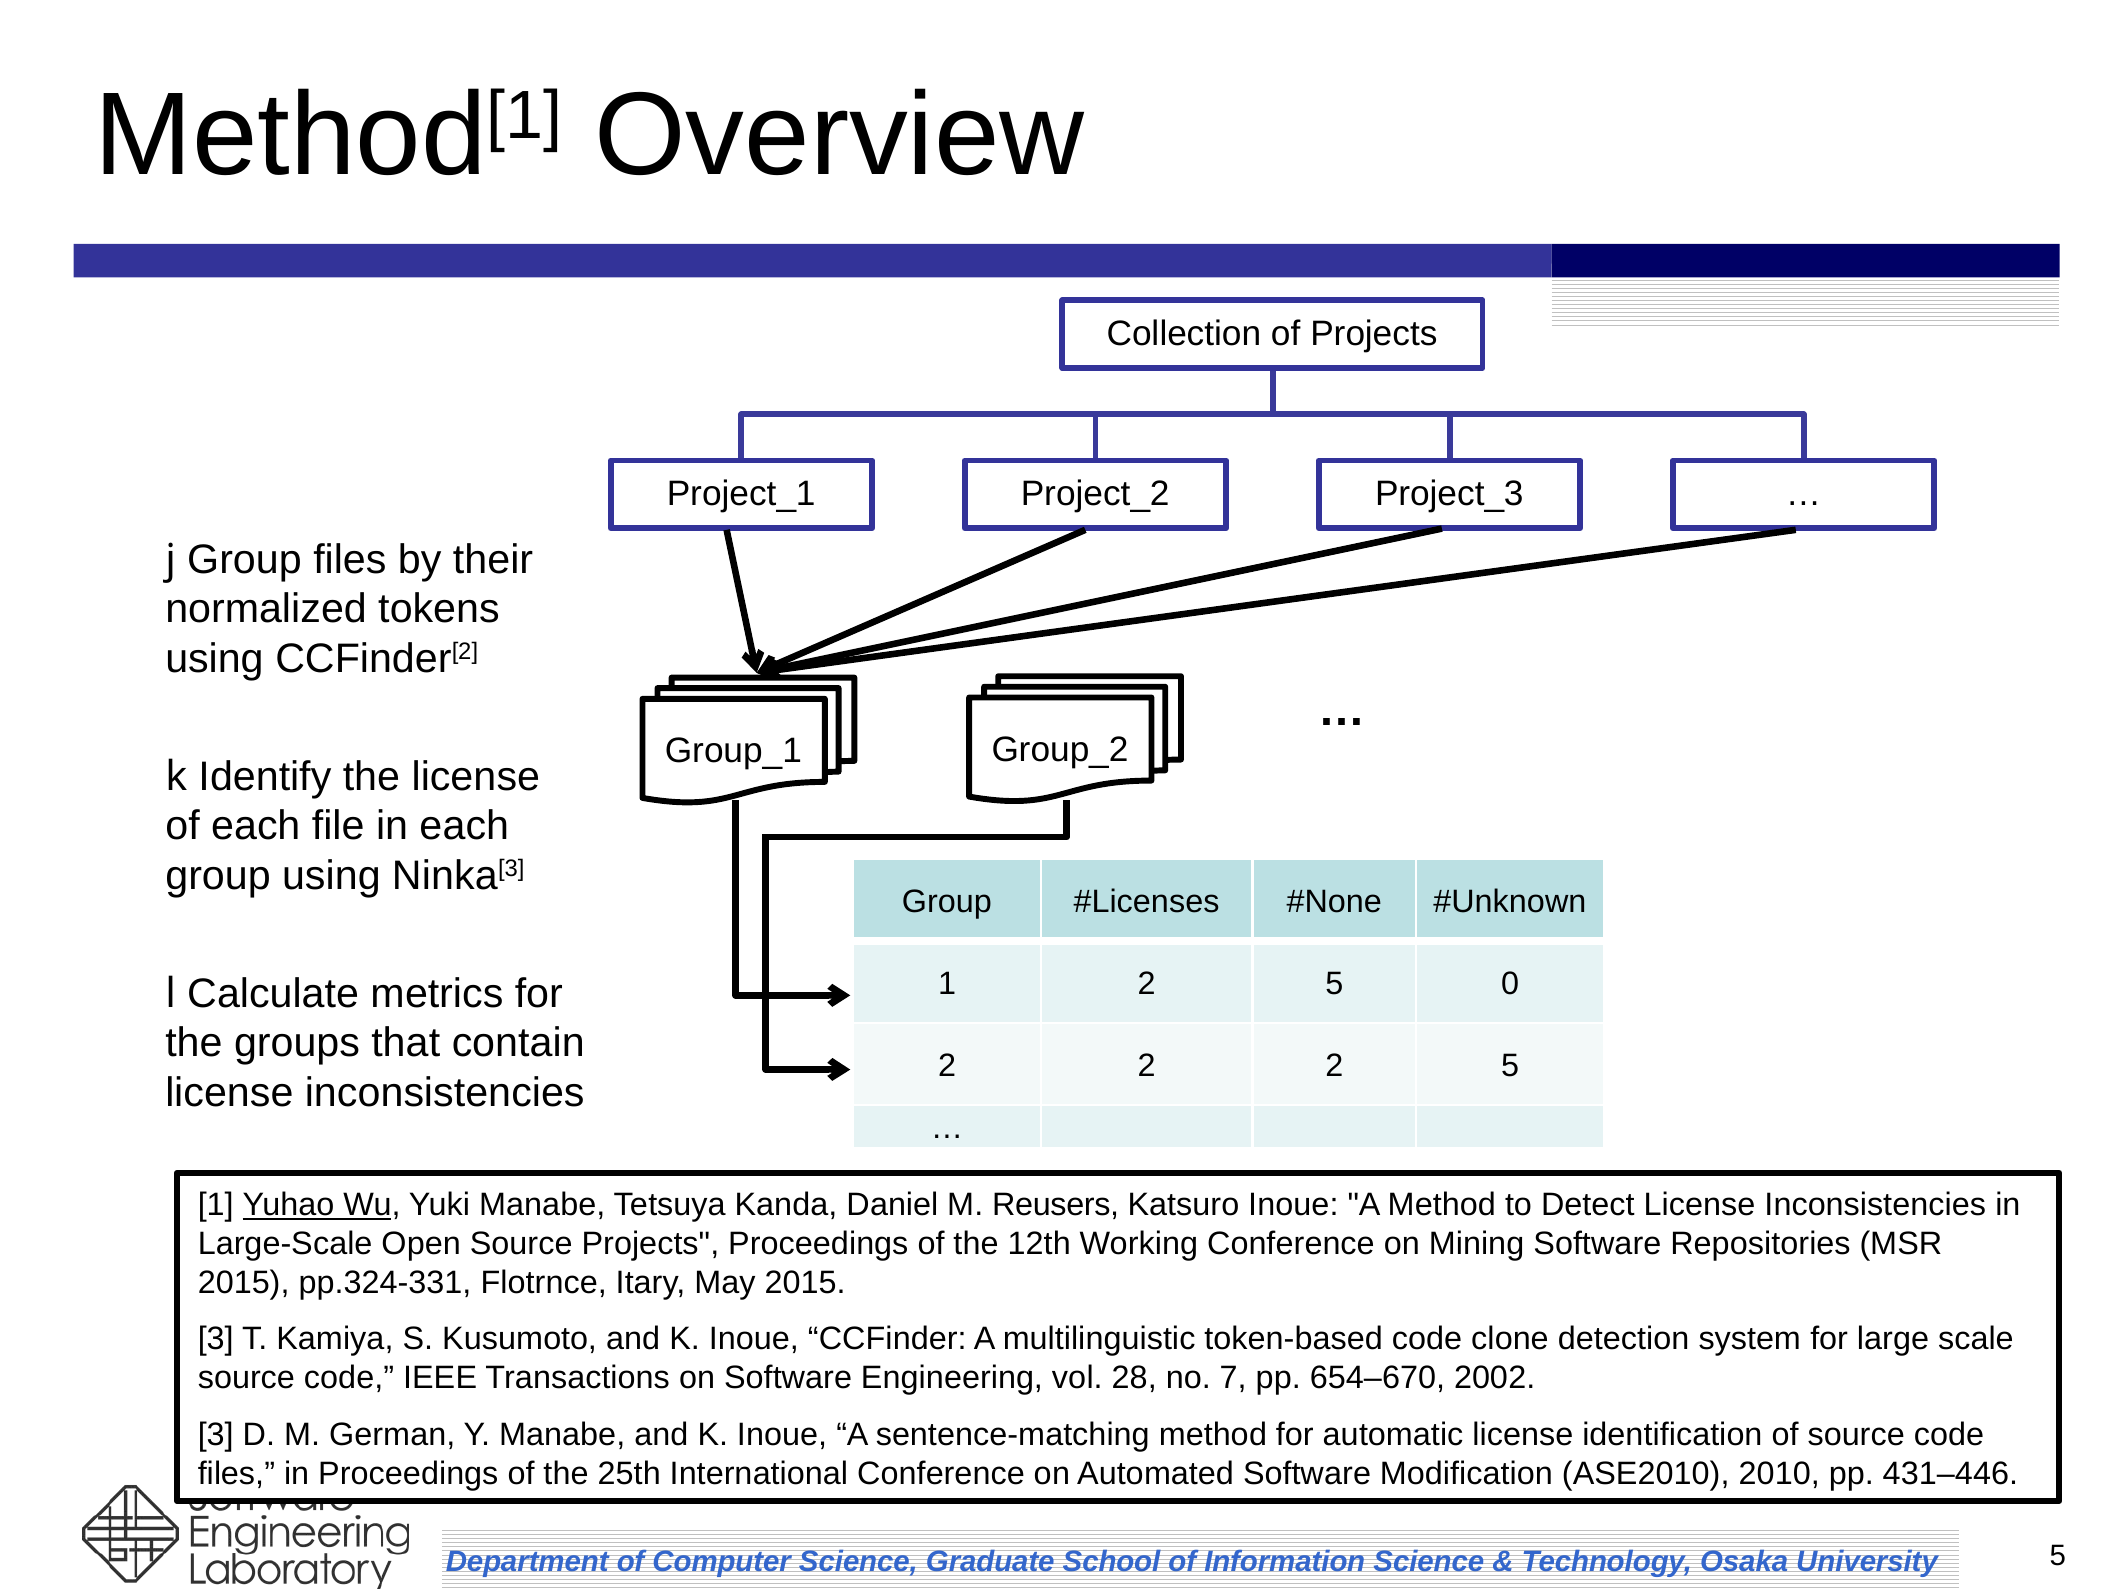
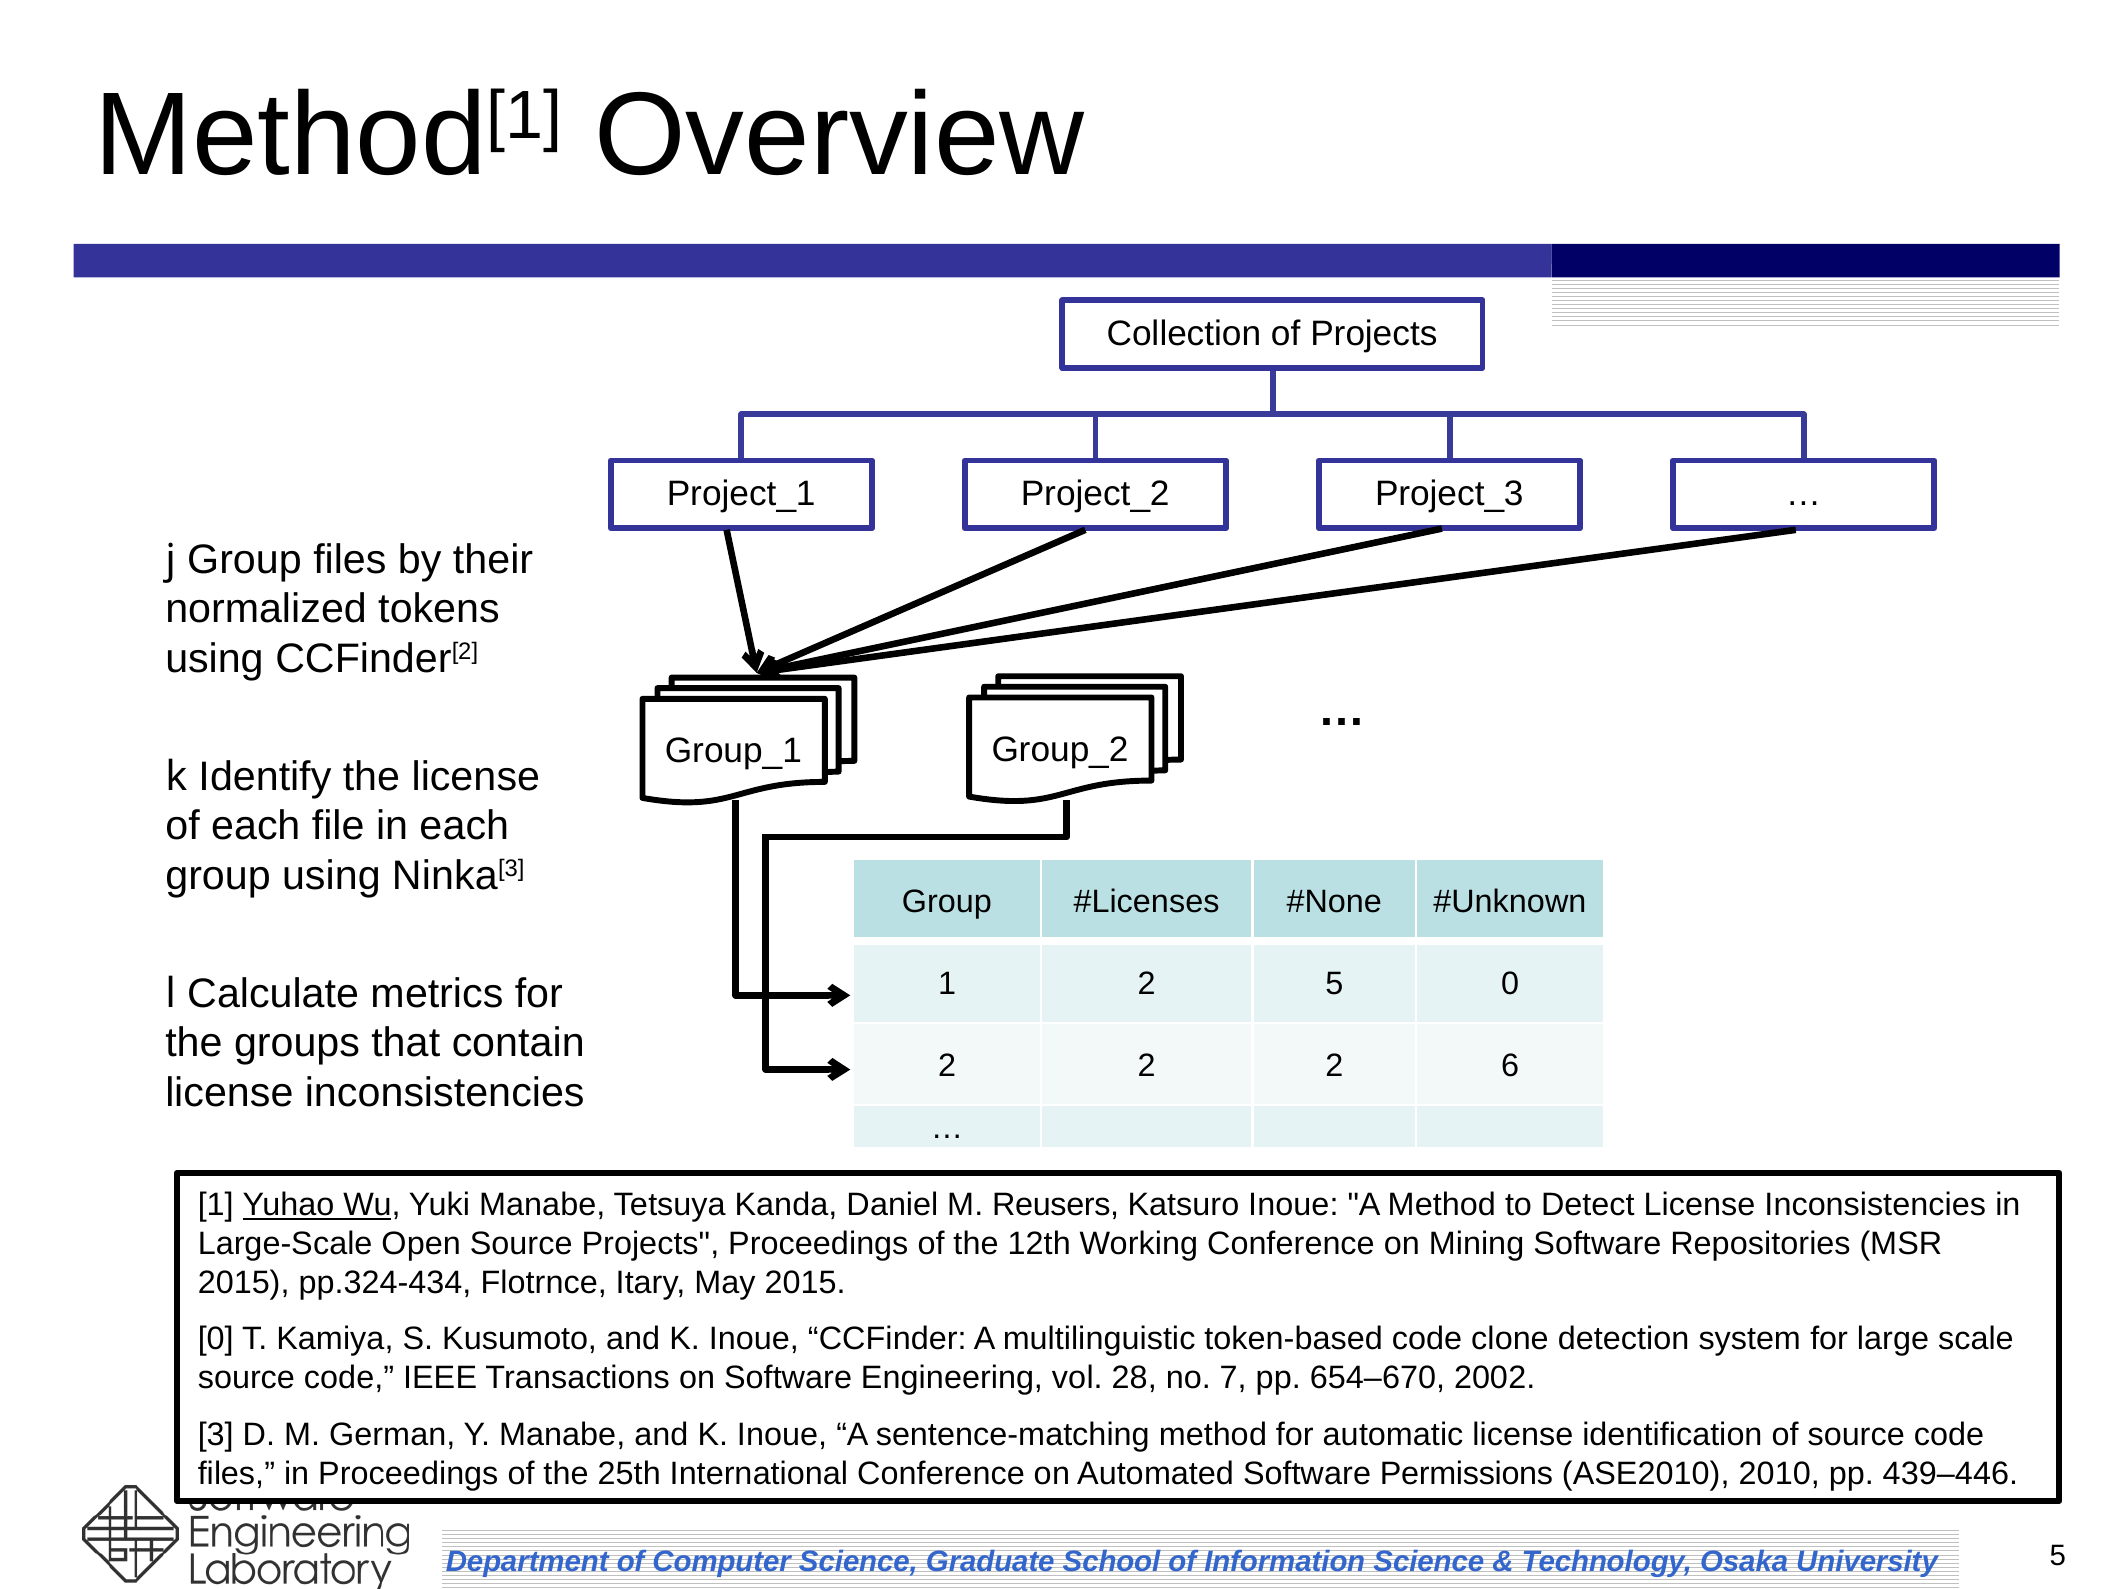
2 2 5: 5 -> 6 (1510, 1065)
pp.324-331: pp.324-331 -> pp.324-434 (385, 1282)
3: 3 -> 0 (216, 1339)
Modification: Modification -> Permissions (1466, 1473)
431–446: 431–446 -> 439–446 (1950, 1473)
